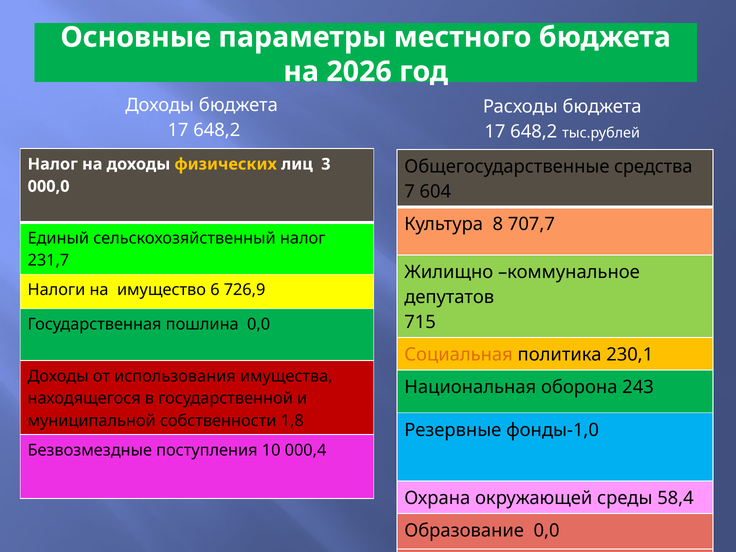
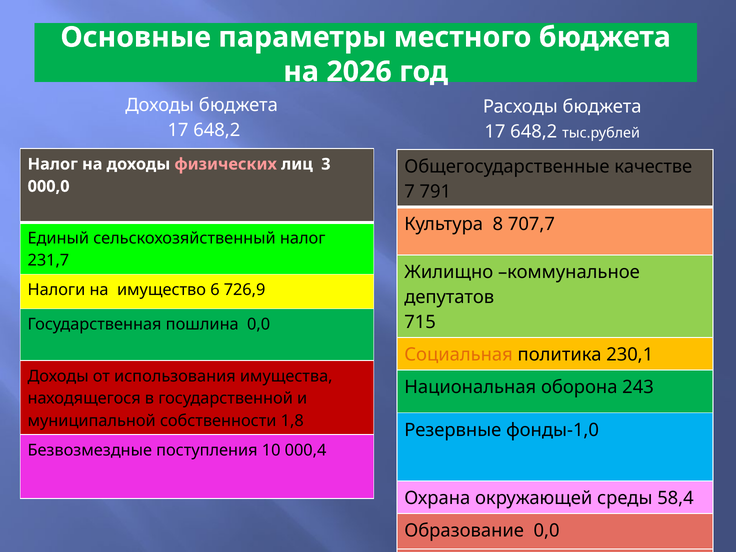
физических colour: yellow -> pink (226, 164)
средства: средства -> качестве (653, 167)
604: 604 -> 791 (435, 192)
